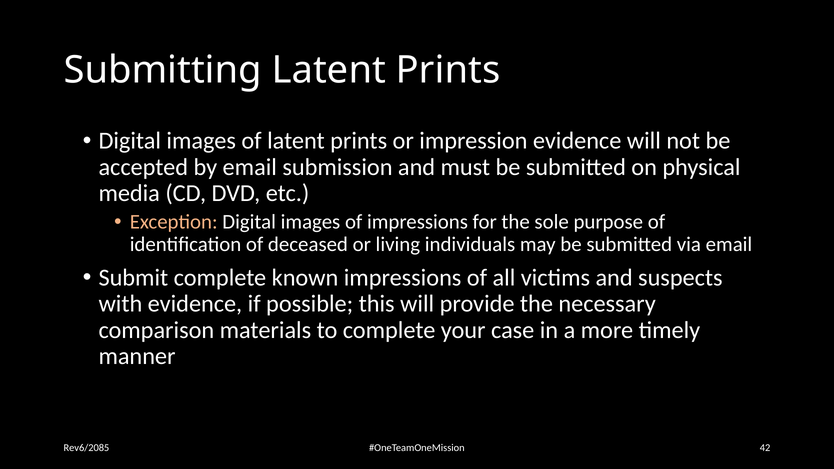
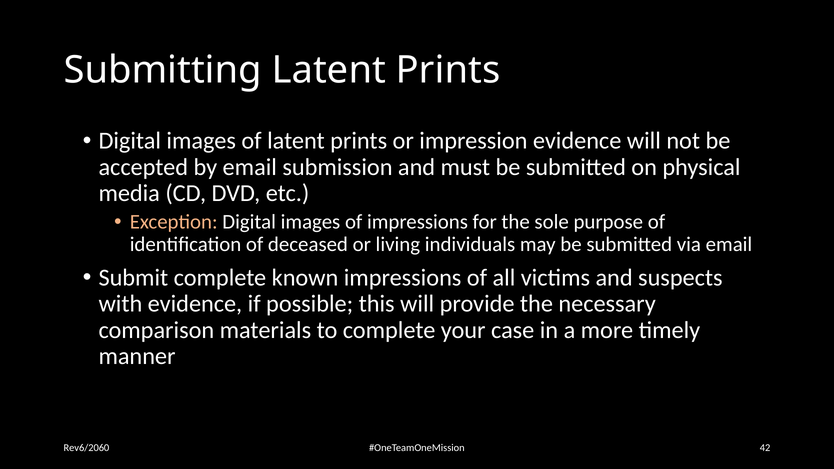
Rev6/2085: Rev6/2085 -> Rev6/2060 (86, 448)
